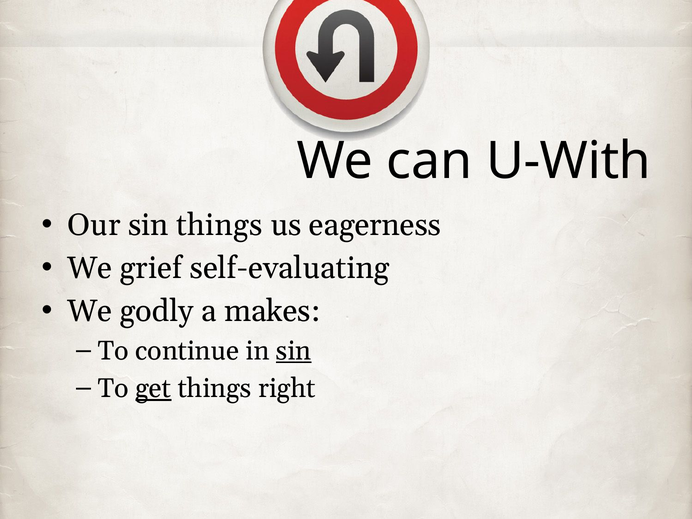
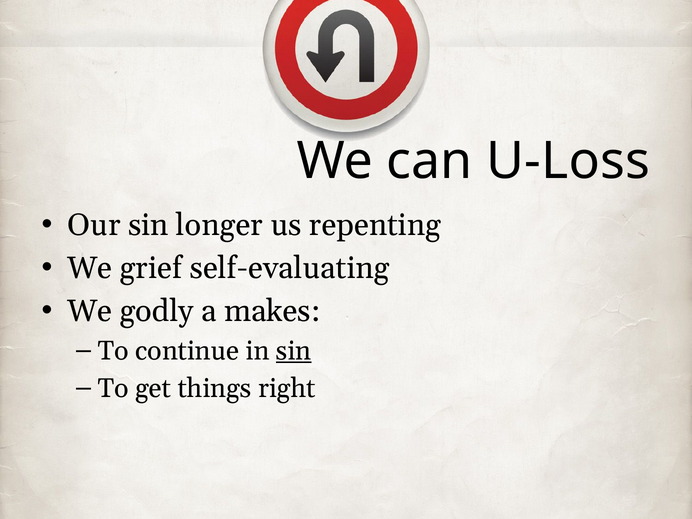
U-With: U-With -> U-Loss (568, 161)
sin things: things -> longer (220, 225)
eagerness: eagerness -> repenting (375, 225)
get underline: present -> none (153, 388)
